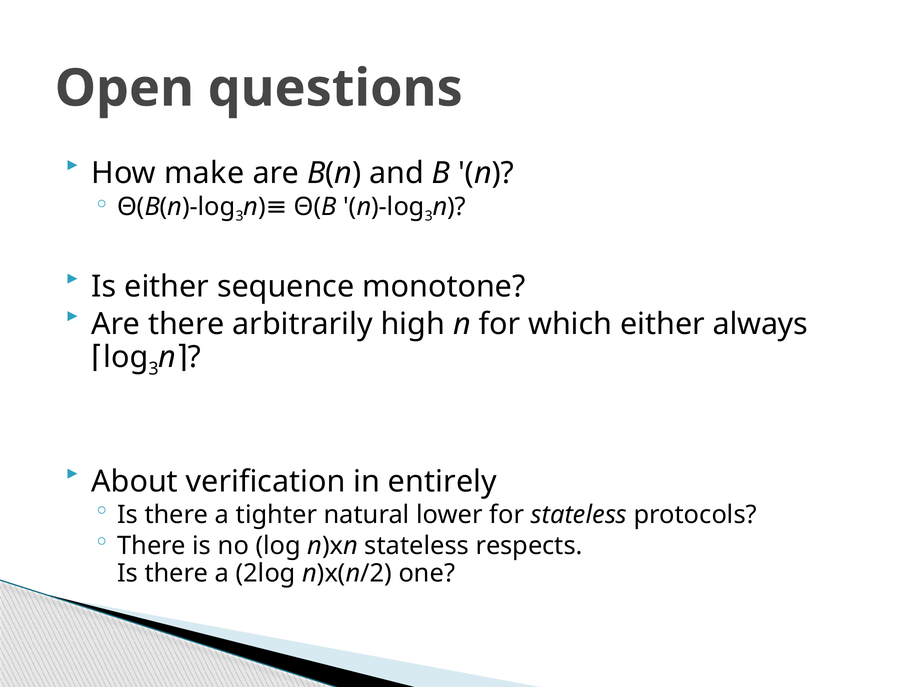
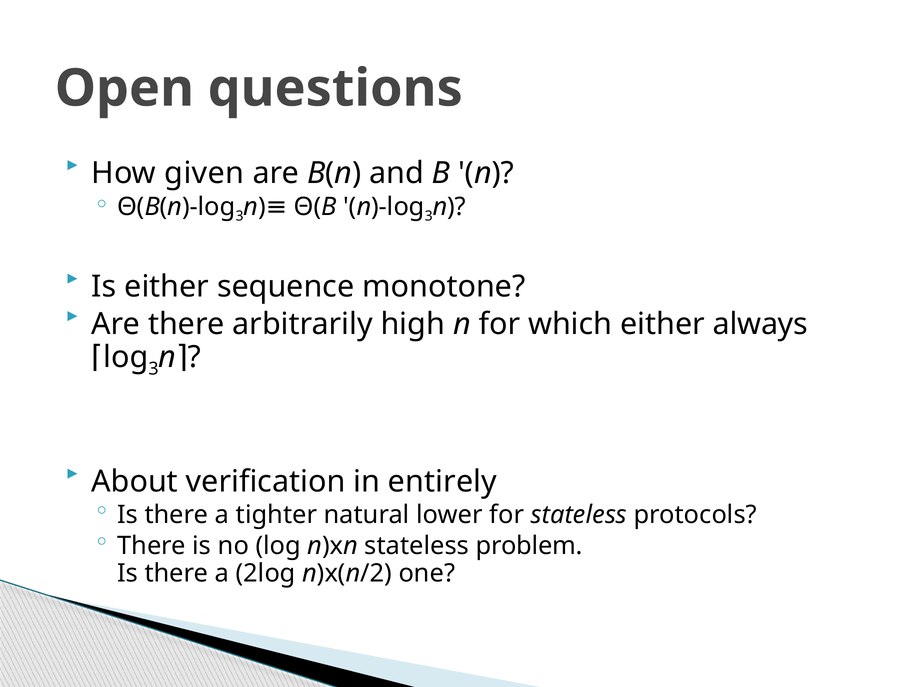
make: make -> given (204, 173)
respects: respects -> problem (529, 546)
